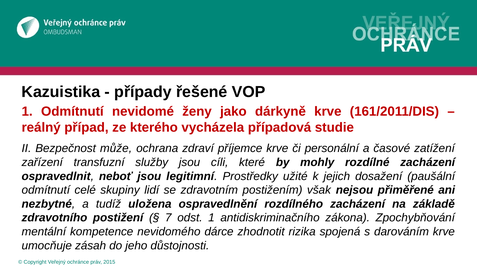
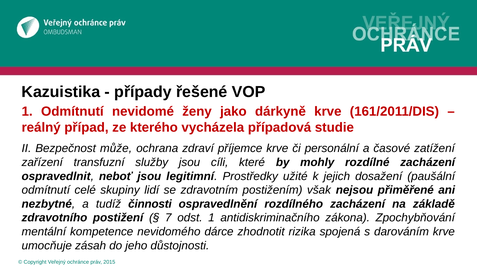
uložena: uložena -> činnosti (150, 204)
